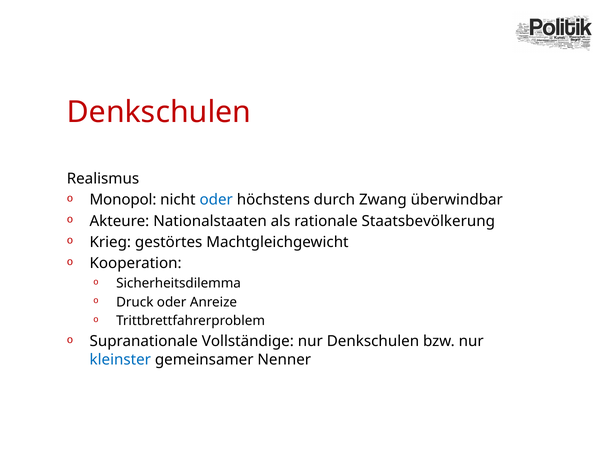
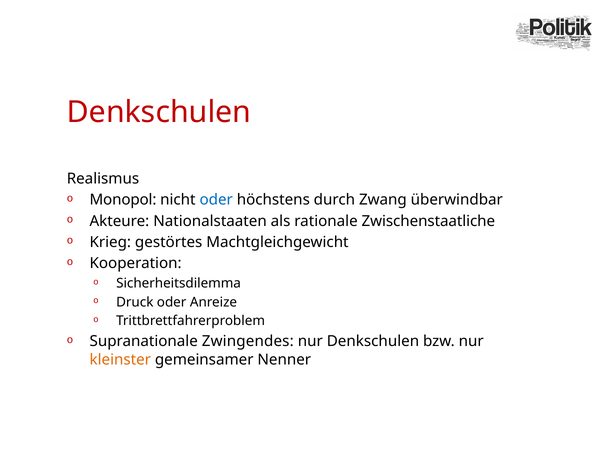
Staatsbevölkerung: Staatsbevölkerung -> Zwischenstaatliche (428, 221)
Vollständige: Vollständige -> Zwingendes (248, 342)
kleinster colour: blue -> orange (120, 360)
